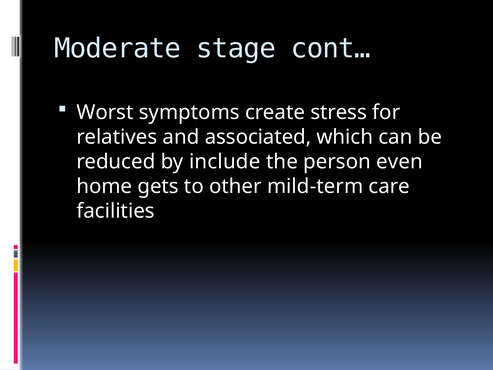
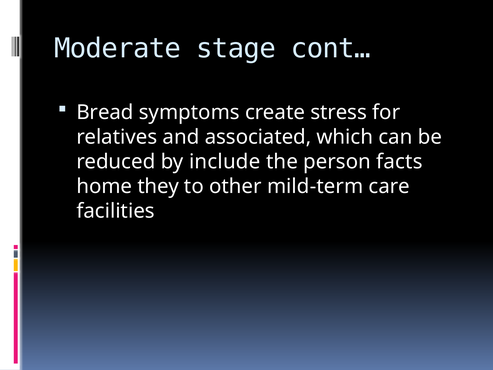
Worst: Worst -> Bread (105, 112)
even: even -> facts (399, 162)
gets: gets -> they (158, 186)
